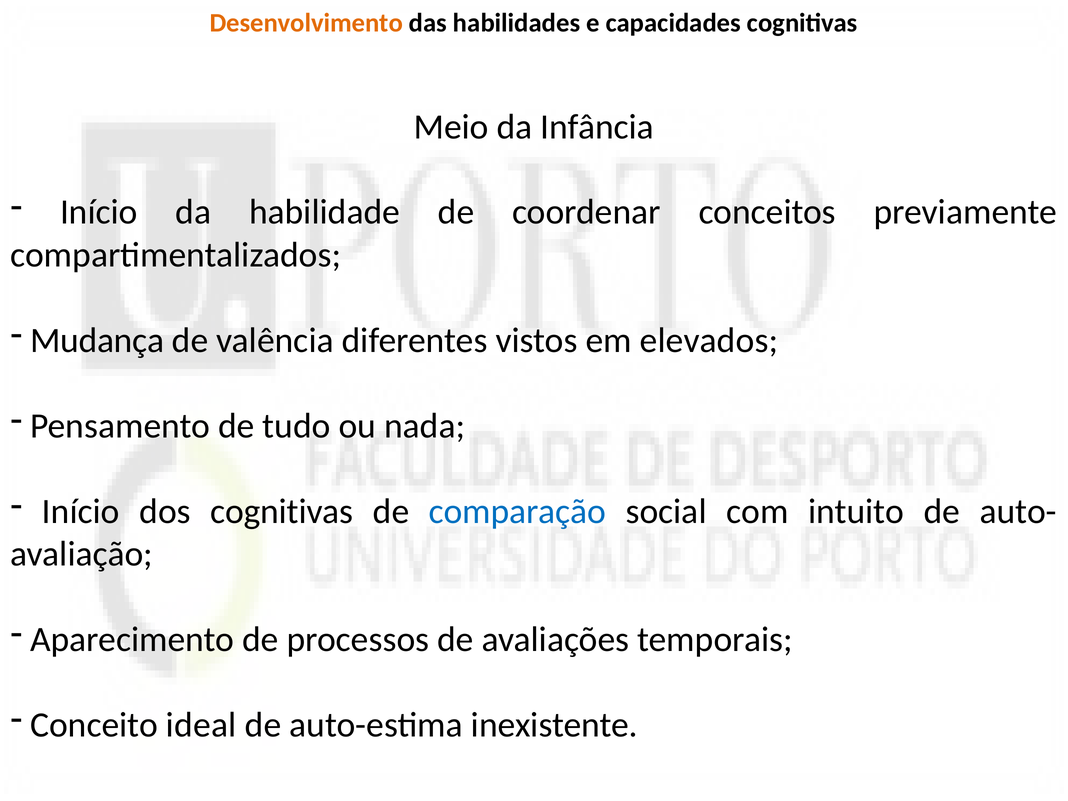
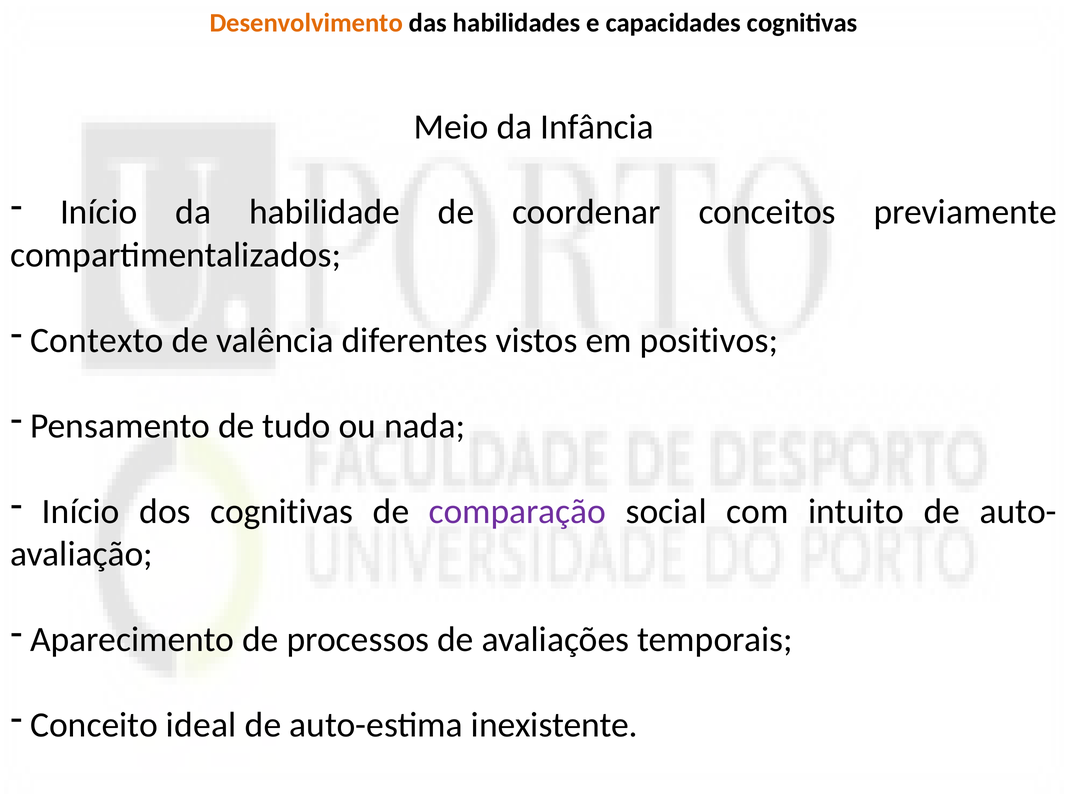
Mudança: Mudança -> Contexto (97, 340)
elevados: elevados -> positivos (709, 340)
comparação colour: blue -> purple (517, 511)
